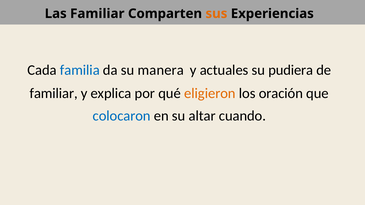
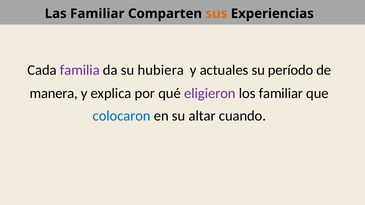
familia colour: blue -> purple (80, 70)
manera: manera -> hubiera (161, 70)
pudiera: pudiera -> período (291, 70)
familiar: familiar -> manera (54, 94)
eligieron colour: orange -> purple (210, 94)
los oración: oración -> familiar (281, 94)
